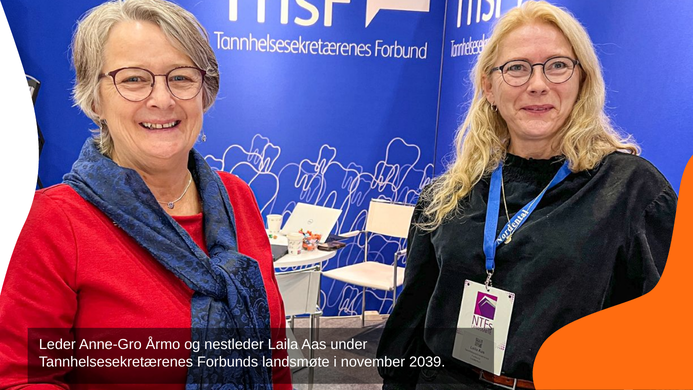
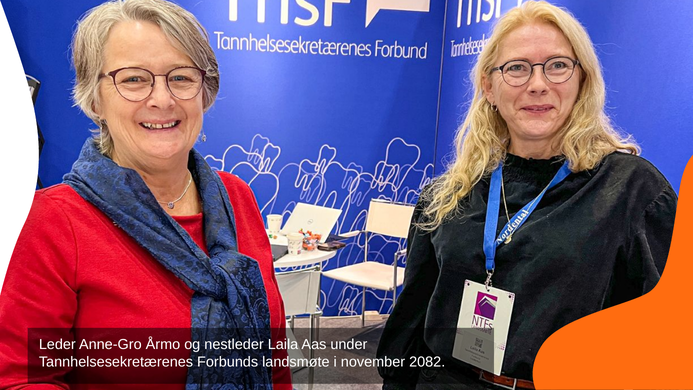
2039: 2039 -> 2082 (427, 362)
